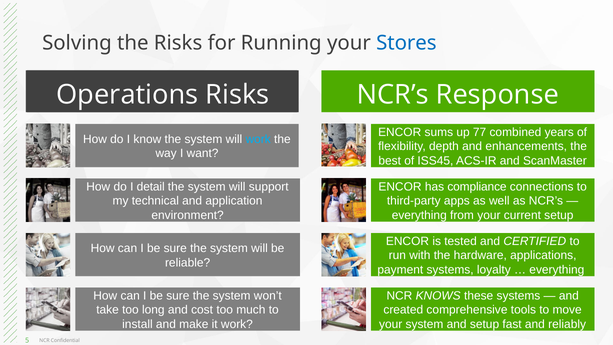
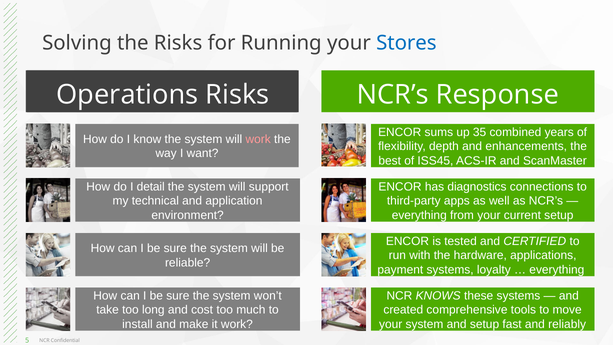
77: 77 -> 35 (480, 132)
work colour: light blue -> pink (258, 139)
compliance: compliance -> diagnostics (477, 187)
